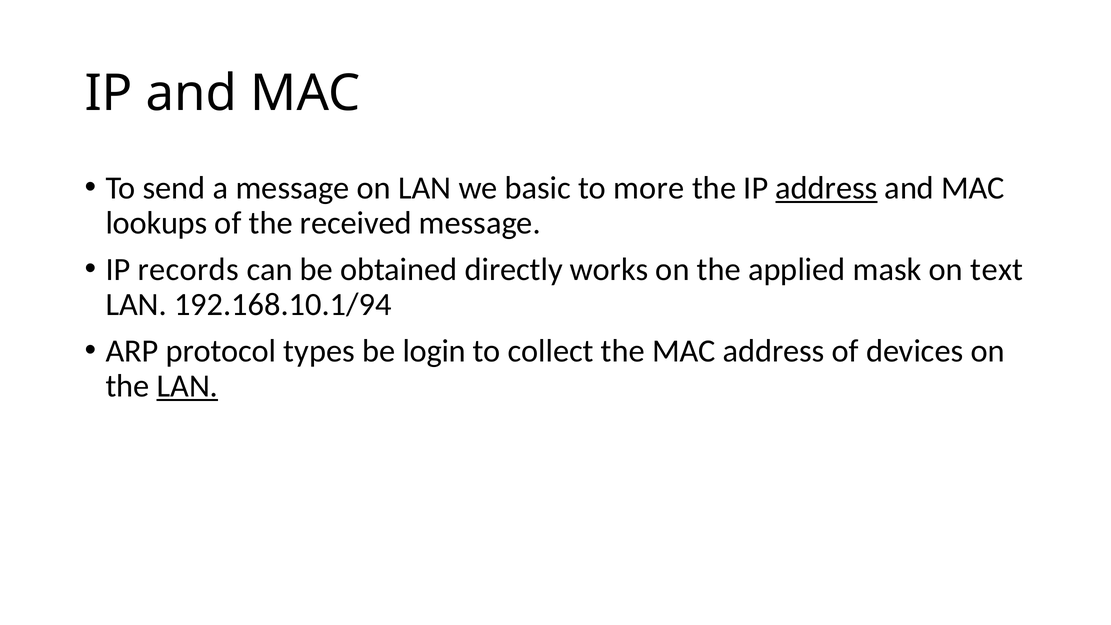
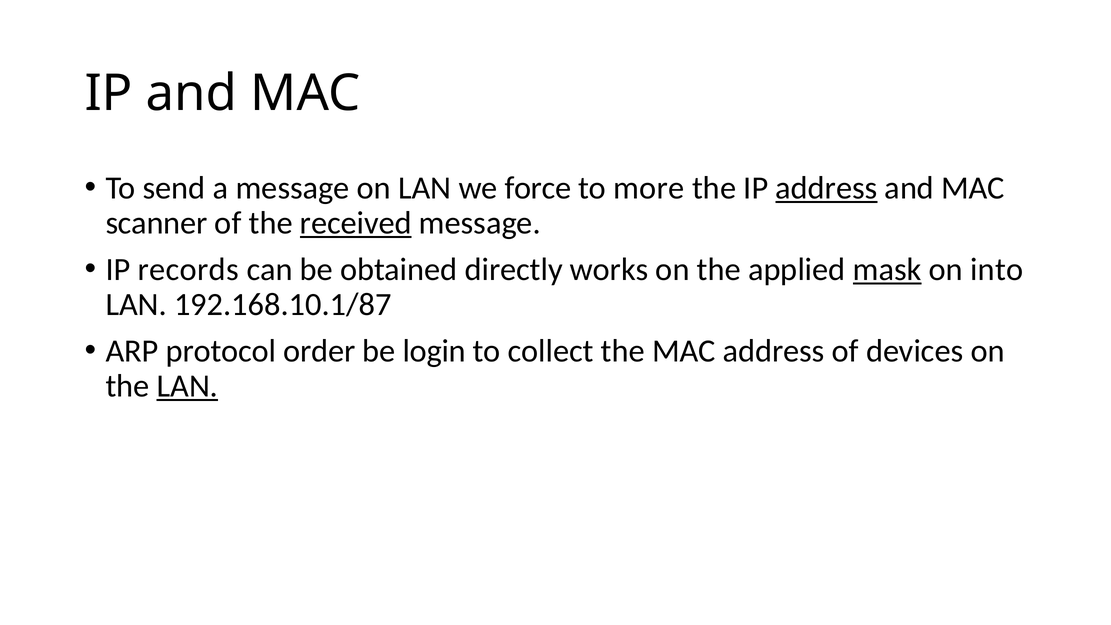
basic: basic -> force (538, 188)
lookups: lookups -> scanner (156, 223)
received underline: none -> present (356, 223)
mask underline: none -> present (887, 269)
text: text -> into (997, 269)
192.168.10.1/94: 192.168.10.1/94 -> 192.168.10.1/87 (283, 304)
types: types -> order (319, 351)
